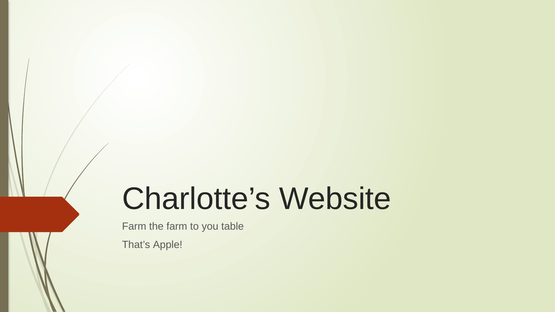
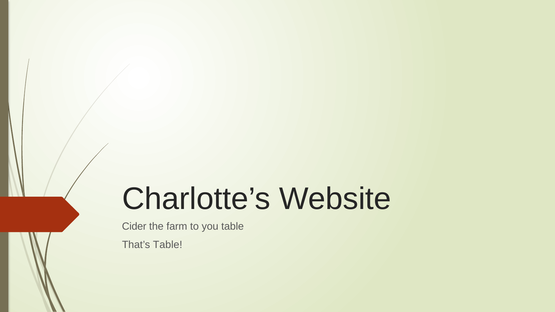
Farm: Farm -> Cider (134, 227)
That’s Apple: Apple -> Table (168, 245)
